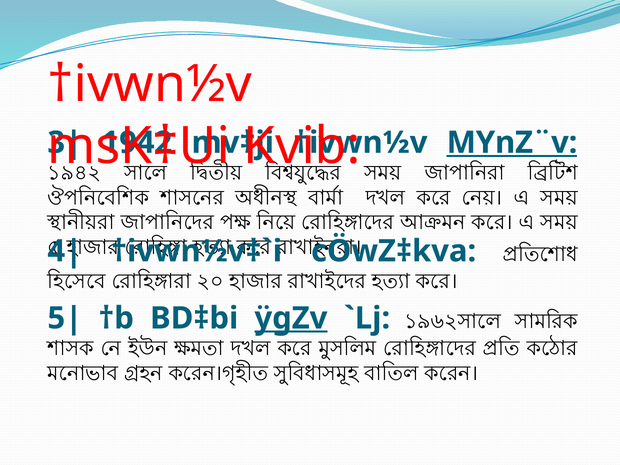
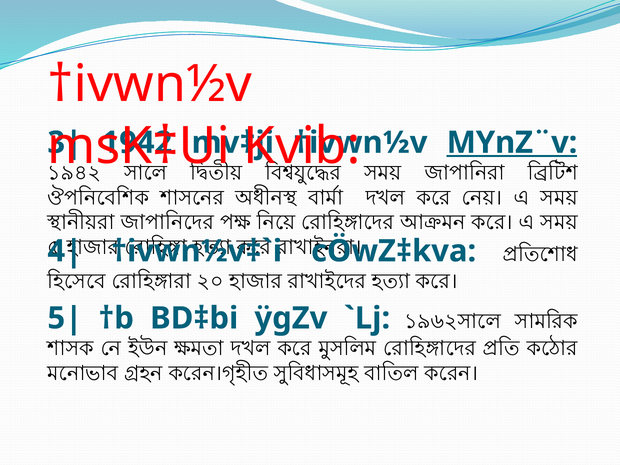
ÿgZv underline: present -> none (291, 318)
